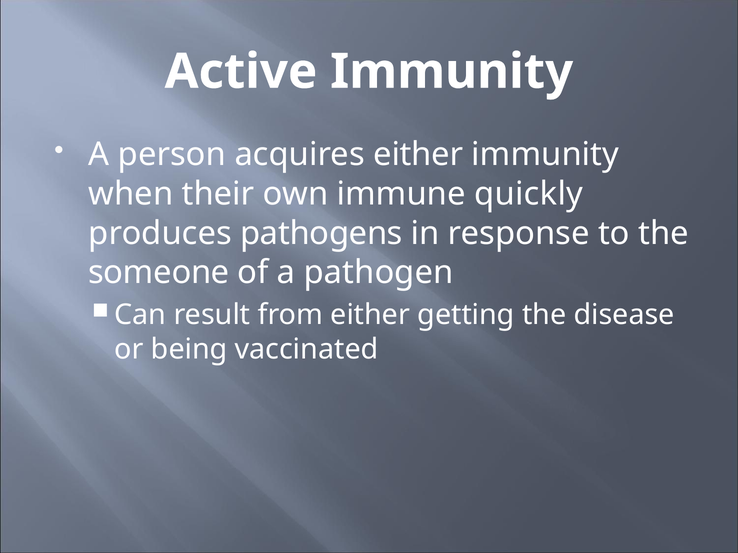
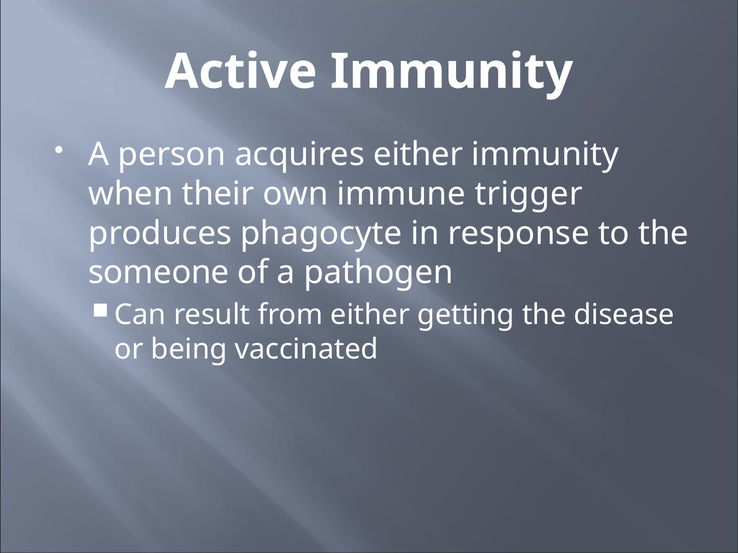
quickly: quickly -> trigger (529, 194)
pathogens: pathogens -> phagocyte (321, 234)
